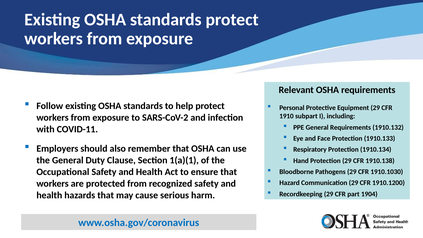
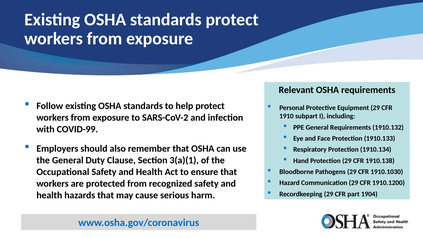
COVID-11: COVID-11 -> COVID-99 (77, 129)
1(a)(1: 1(a)(1 -> 3(a)(1 (184, 160)
